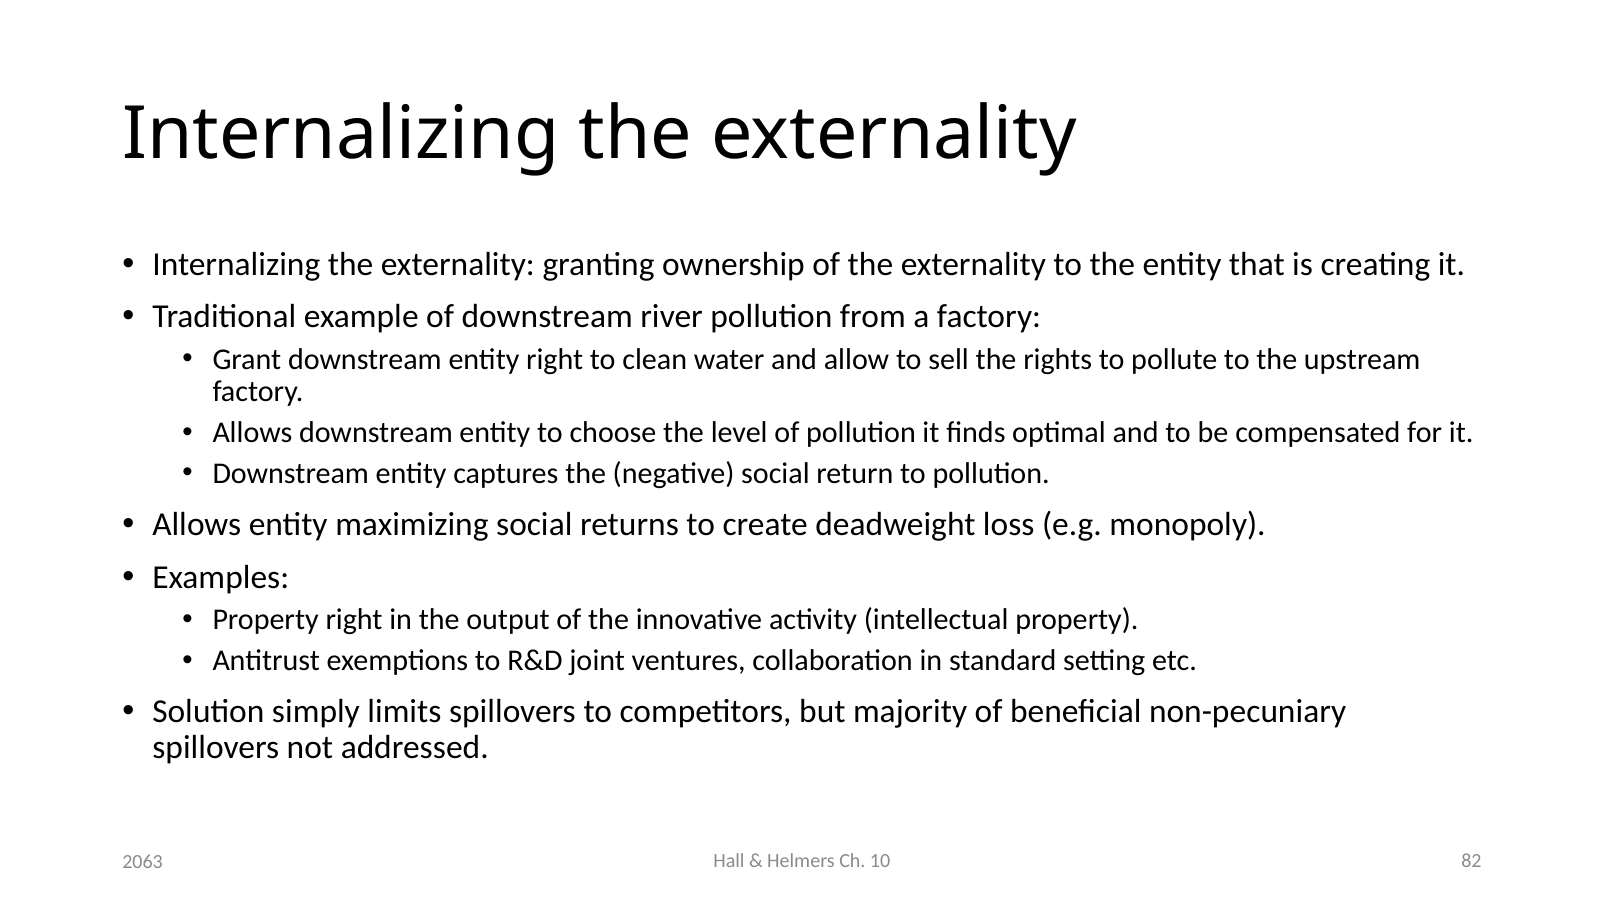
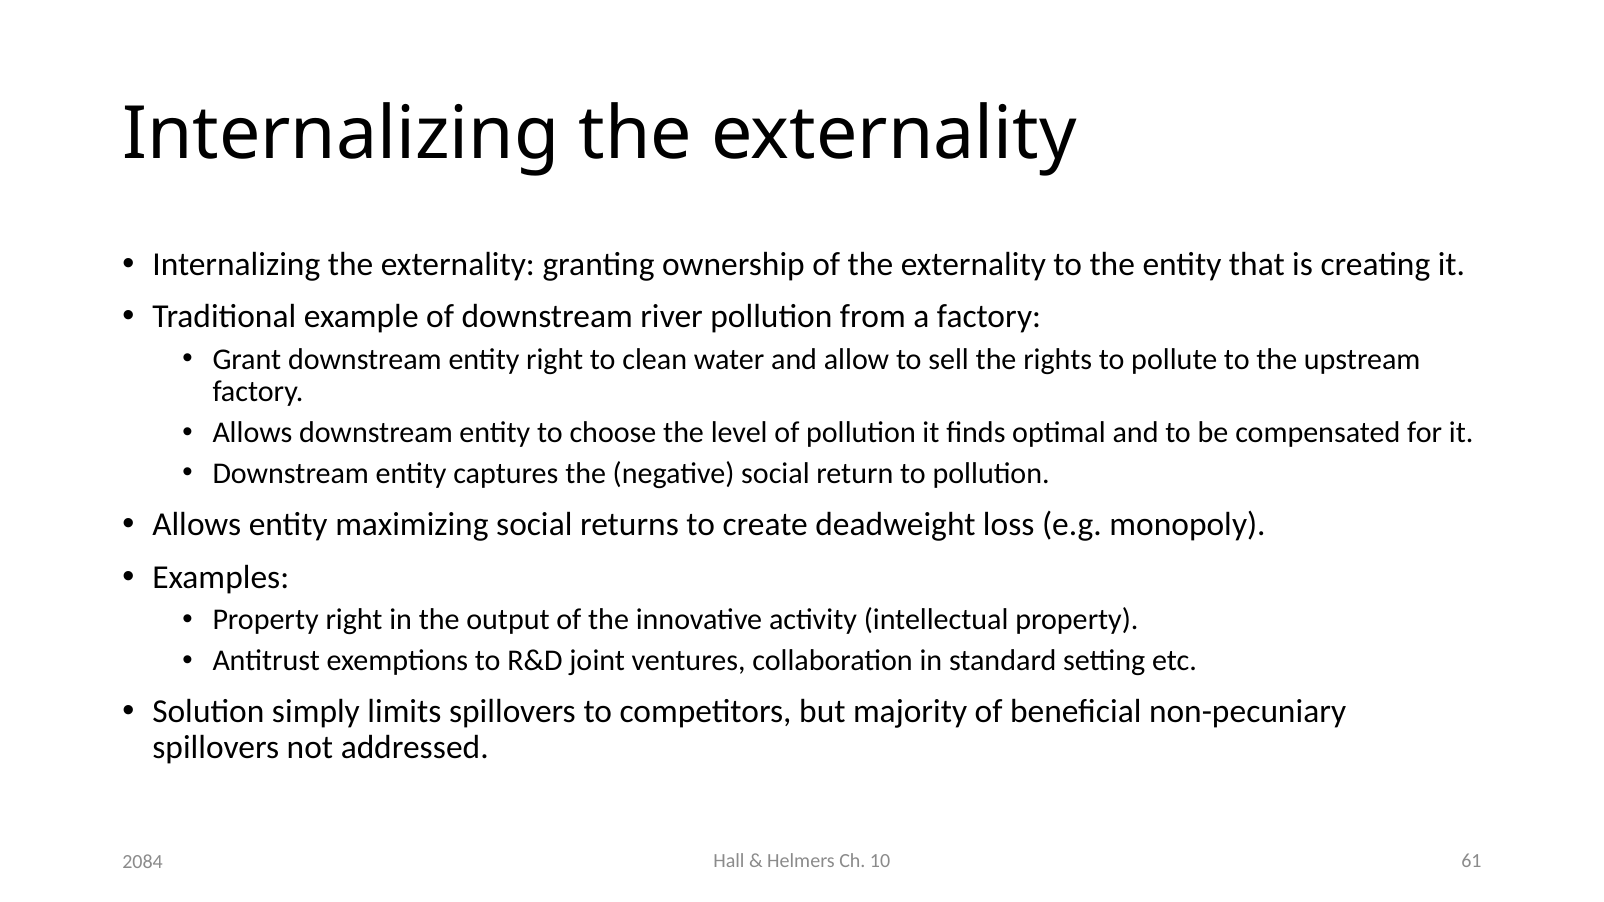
82: 82 -> 61 (1472, 861)
2063: 2063 -> 2084 (143, 862)
